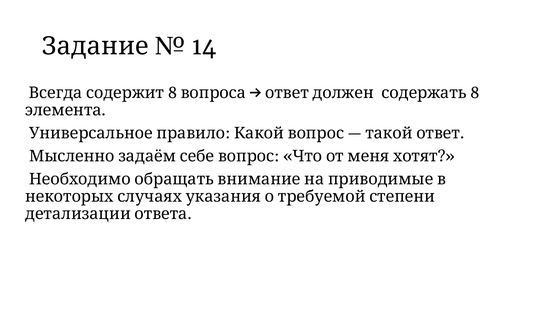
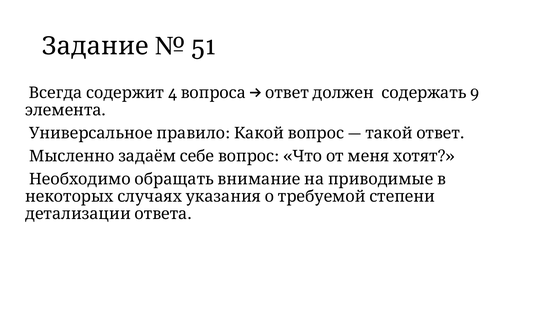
14: 14 -> 51 (204, 46)
В 8: 8 -> 4 (173, 93)
8: 8 -> 9 (475, 93)
